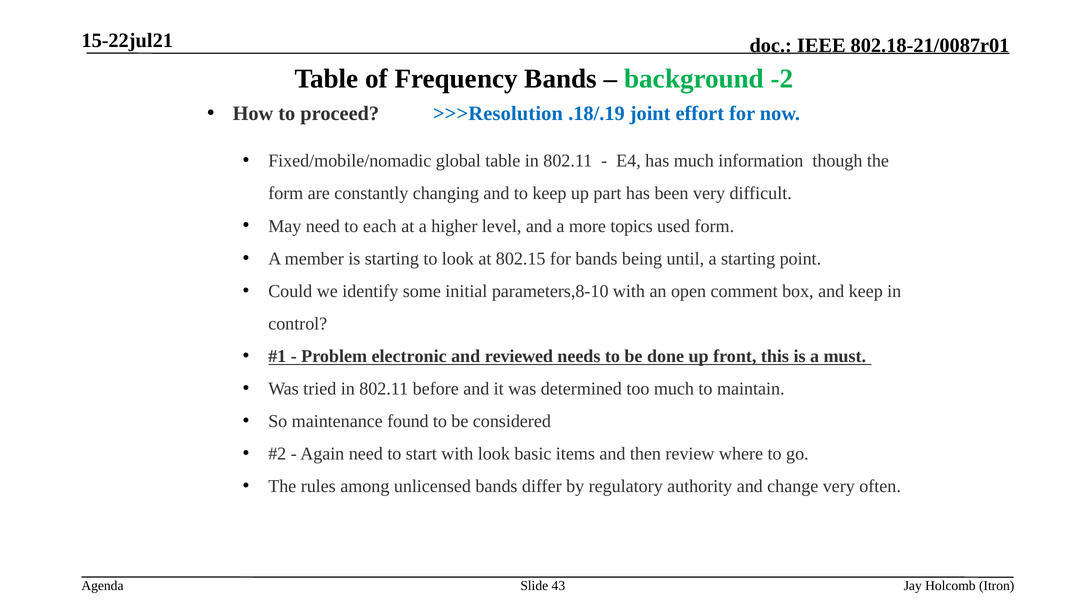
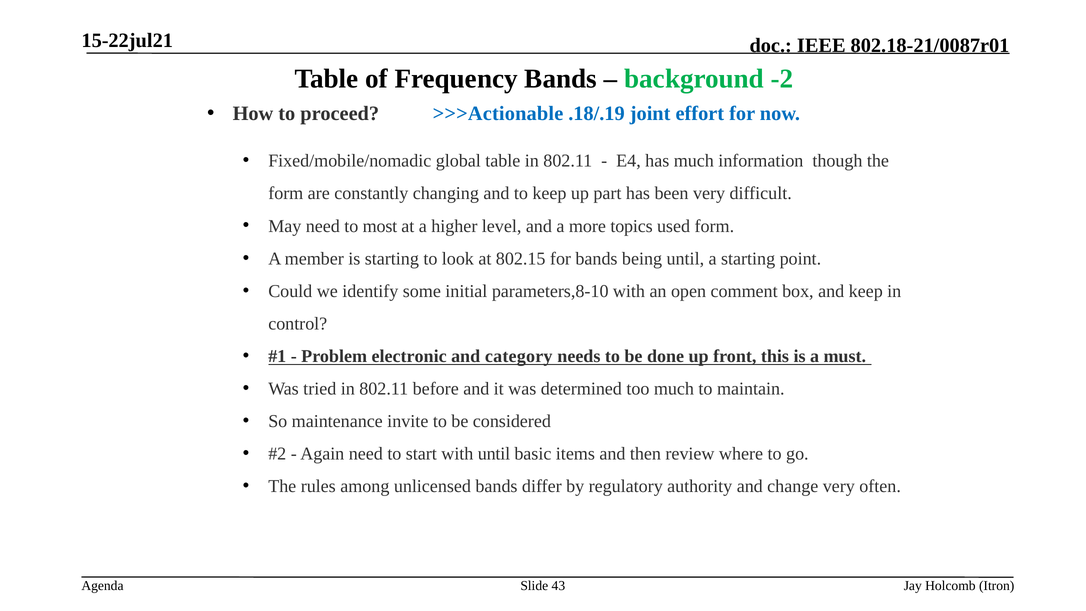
>>>Resolution: >>>Resolution -> >>>Actionable (498, 114)
each: each -> most (380, 226)
reviewed: reviewed -> category (519, 356)
found: found -> invite (408, 421)
with look: look -> until (494, 454)
